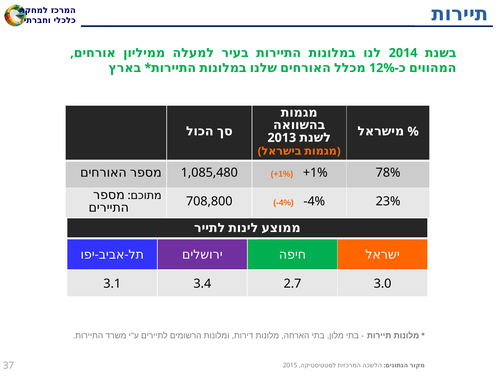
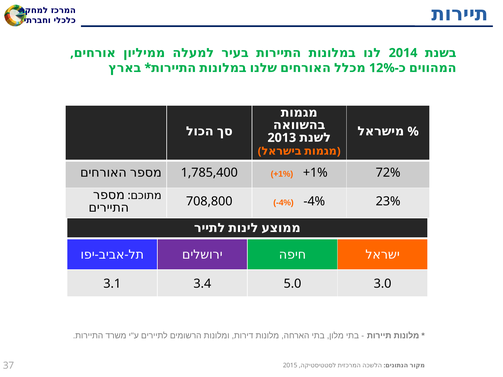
1,085,480: 1,085,480 -> 1,785,400 (209, 173)
78%: 78% -> 72% (388, 173)
2.7: 2.7 -> 5.0 (292, 284)
